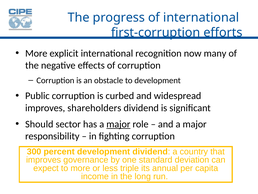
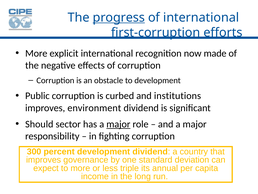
progress underline: none -> present (119, 17)
many: many -> made (215, 53)
widespread: widespread -> institutions (177, 96)
shareholders: shareholders -> environment (94, 108)
